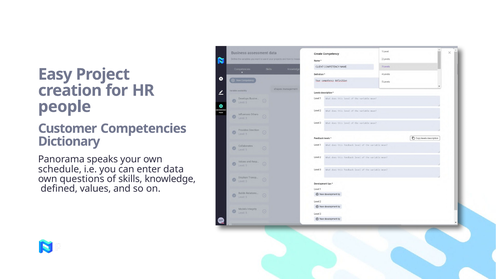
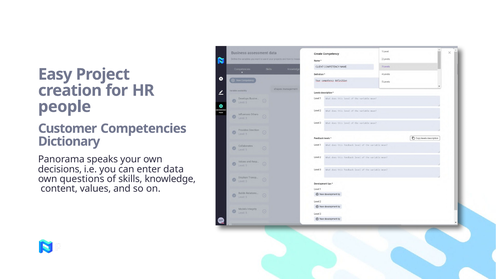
schedule: schedule -> decisions (60, 169)
defined: defined -> content (59, 188)
